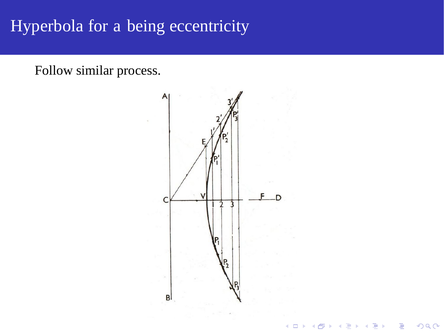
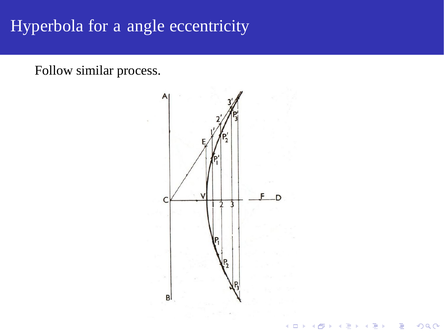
being: being -> angle (146, 26)
